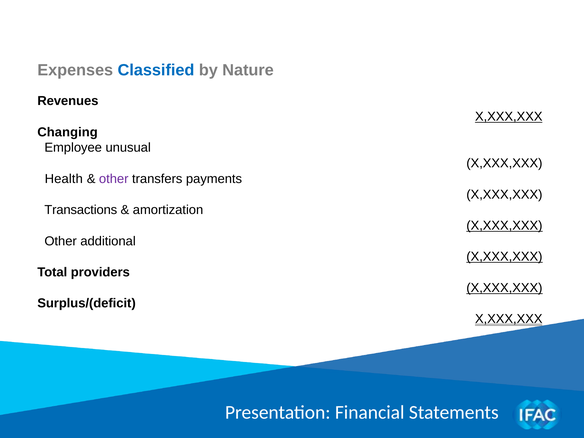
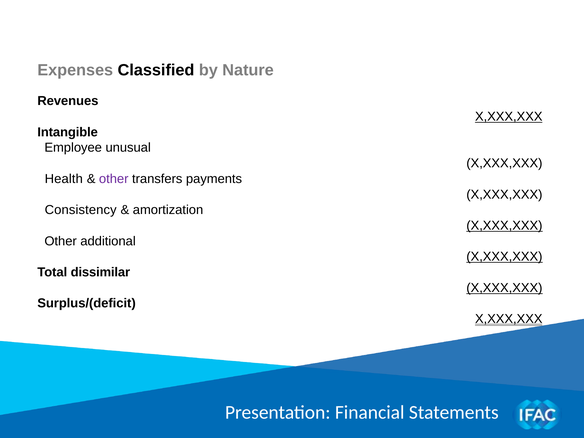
Classified colour: blue -> black (156, 70)
Changing: Changing -> Intangible (68, 132)
Transactions: Transactions -> Consistency (81, 210)
providers: providers -> dissimilar (100, 272)
